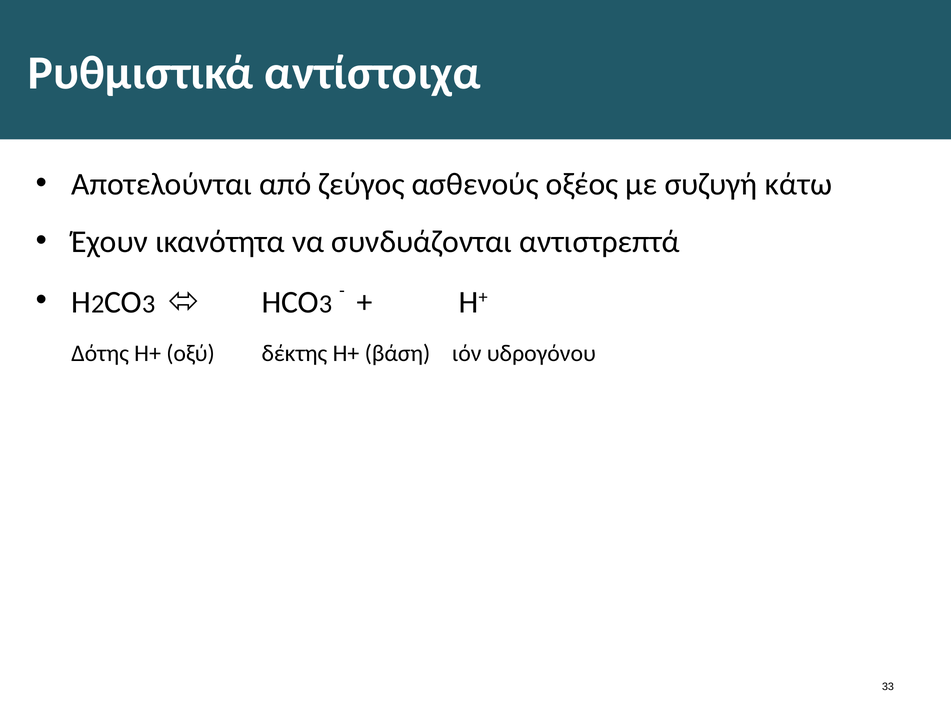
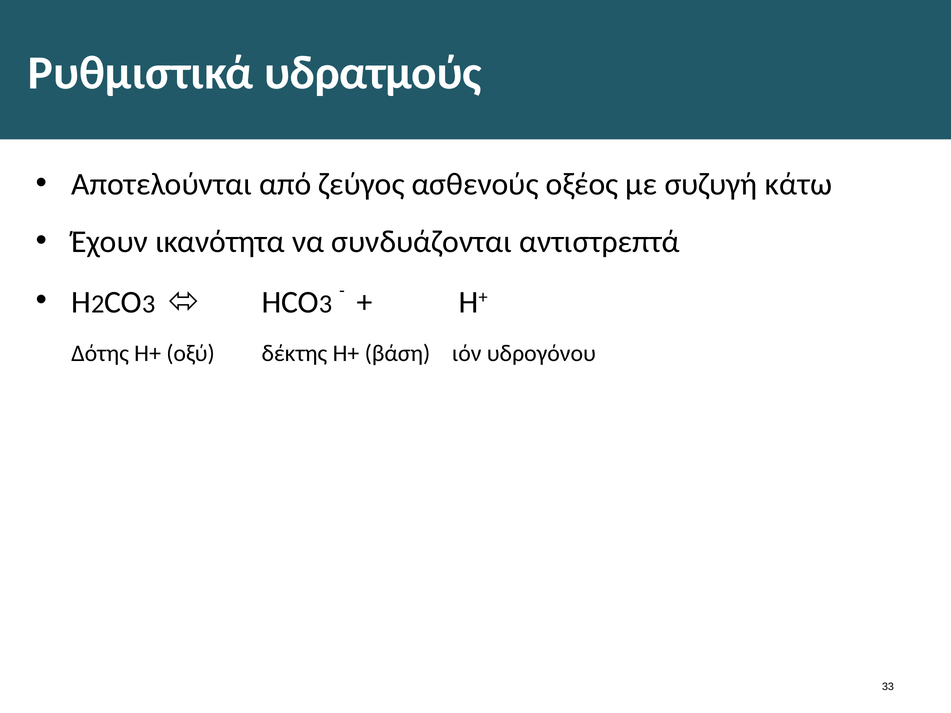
αντίστοιχα: αντίστοιχα -> υδρατμούς (373, 73)
